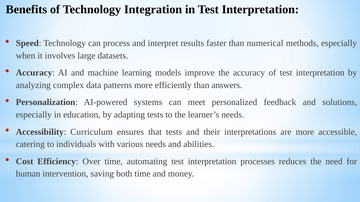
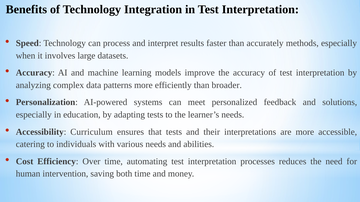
numerical: numerical -> accurately (265, 43)
answers: answers -> broader (227, 85)
